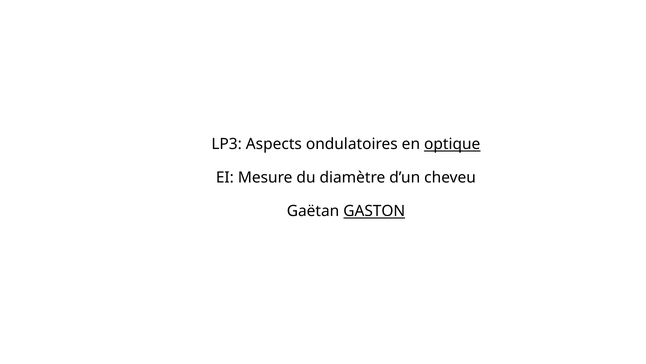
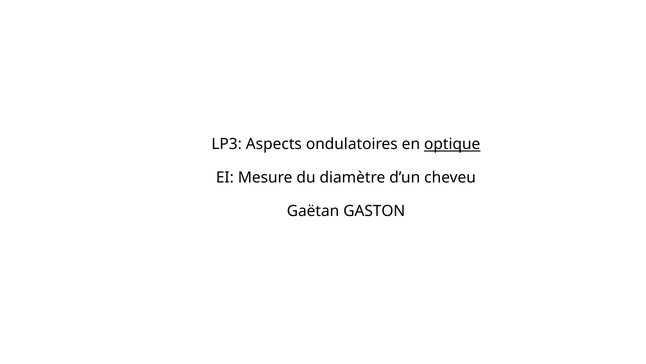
GASTON underline: present -> none (374, 211)
